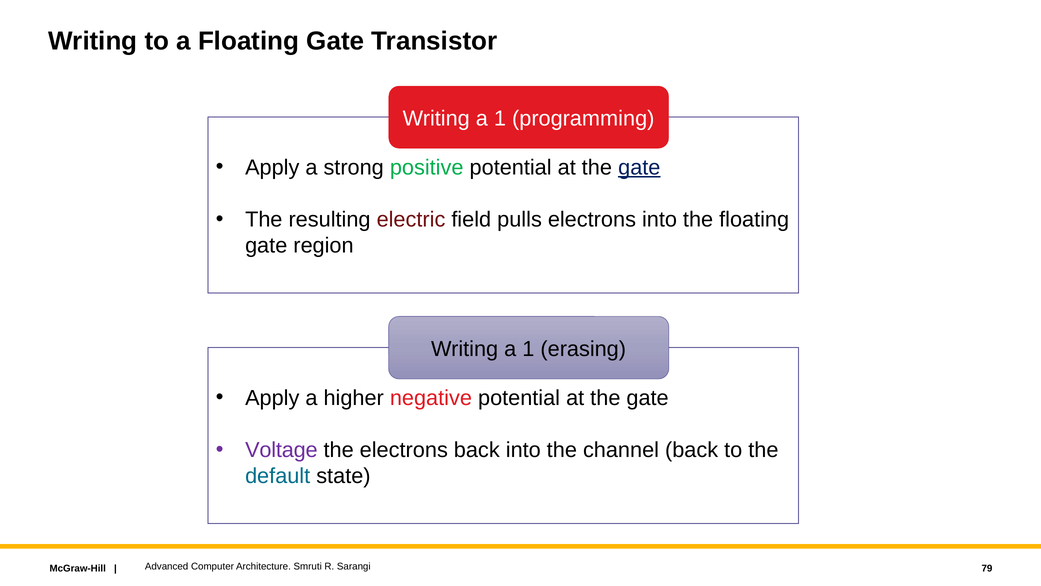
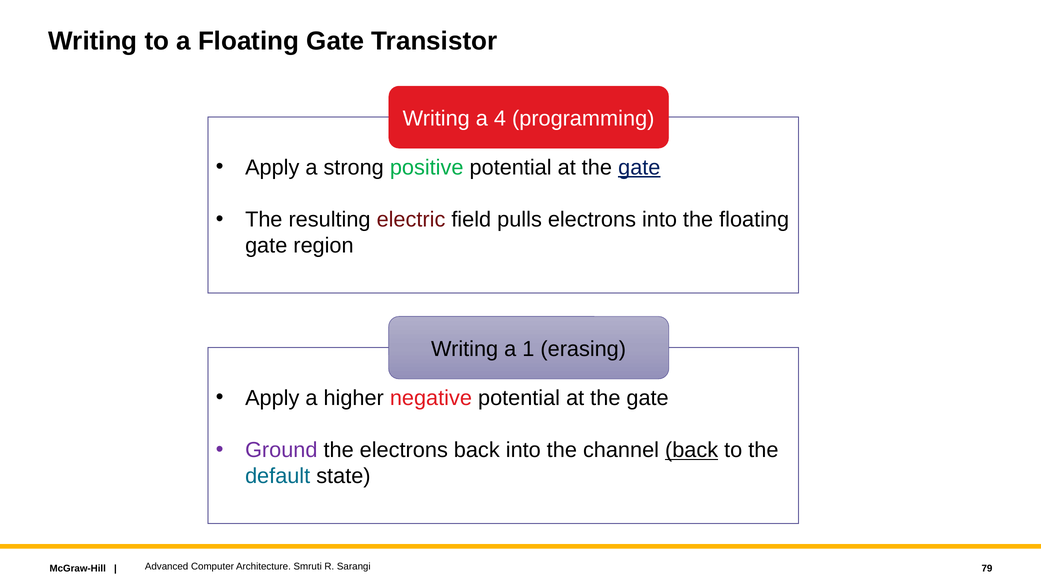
1: 1 -> 4 (500, 119)
Voltage: Voltage -> Ground (281, 450)
back underline: none -> present (692, 450)
